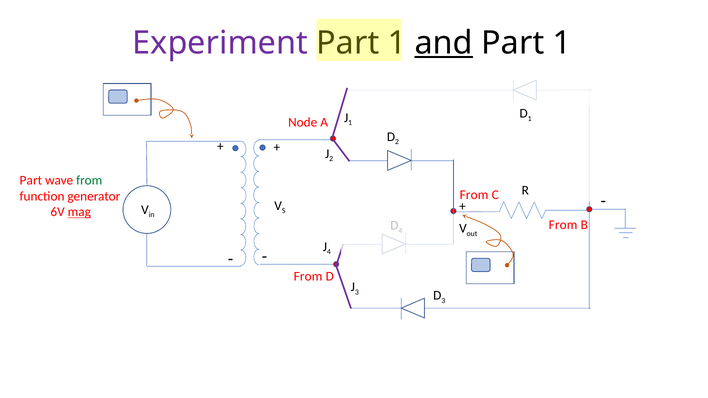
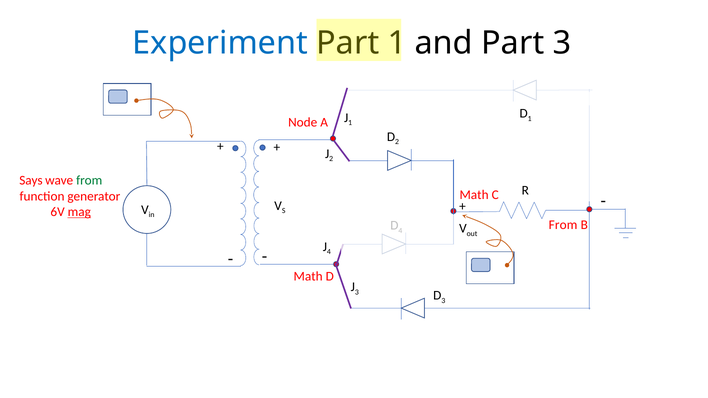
Experiment colour: purple -> blue (220, 43)
and underline: present -> none (444, 43)
1: 1 -> 3 (562, 43)
Part: Part -> Says (31, 180)
From: From -> Math (474, 195)
From: From -> Math (308, 276)
